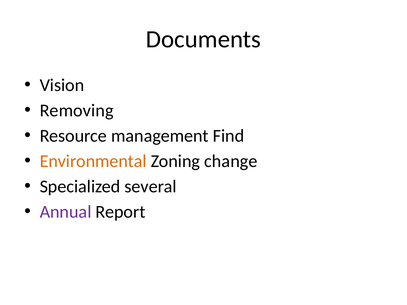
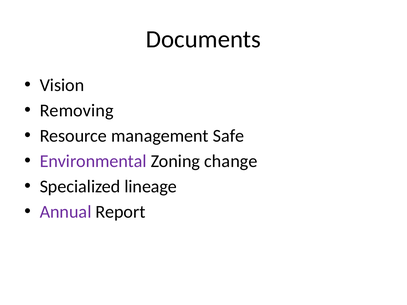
Find: Find -> Safe (229, 136)
Environmental colour: orange -> purple (93, 161)
several: several -> lineage (151, 187)
